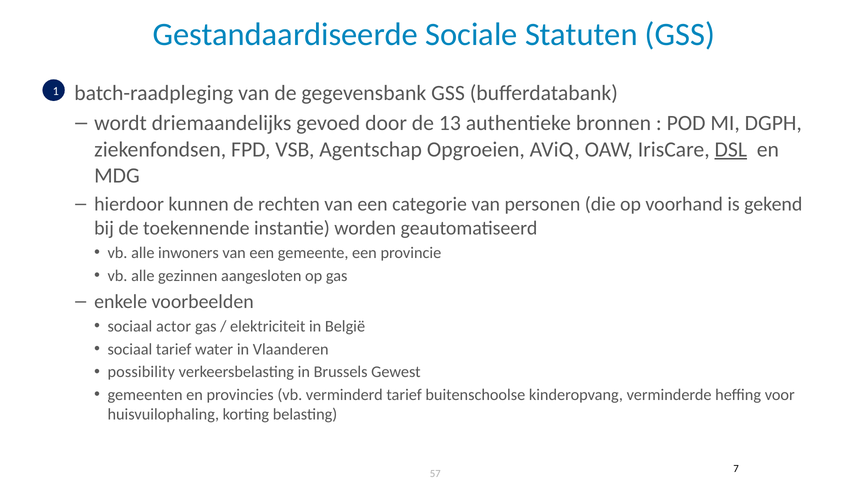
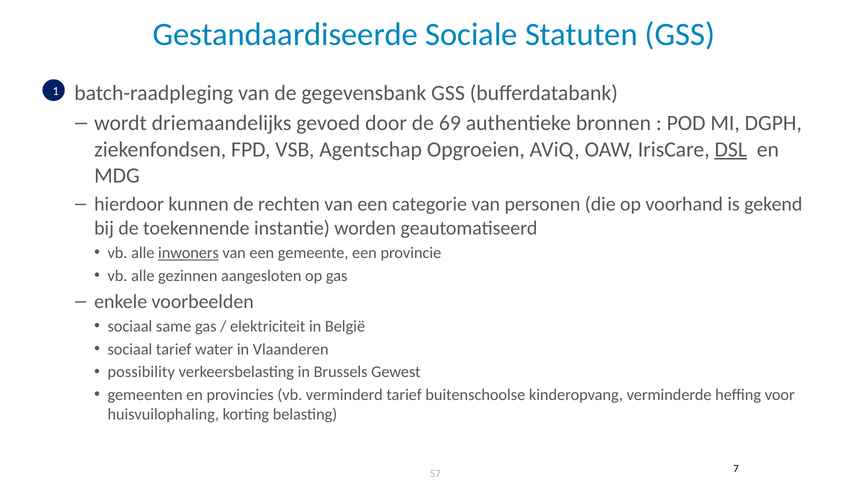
13: 13 -> 69 (450, 123)
inwoners underline: none -> present (188, 252)
actor: actor -> same (174, 326)
